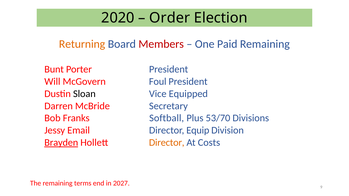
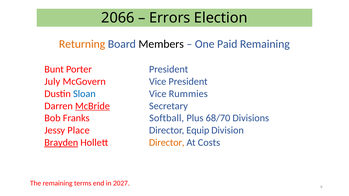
2020: 2020 -> 2066 (118, 18)
Order: Order -> Errors (170, 18)
Members colour: red -> black (161, 44)
Will: Will -> July (52, 82)
McGovern Foul: Foul -> Vice (158, 82)
Sloan colour: black -> blue (84, 94)
Equipped: Equipped -> Rummies (188, 94)
McBride underline: none -> present (92, 106)
53/70: 53/70 -> 68/70 (218, 118)
Email: Email -> Place (79, 131)
